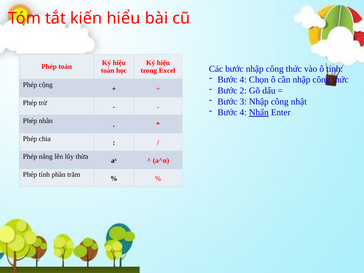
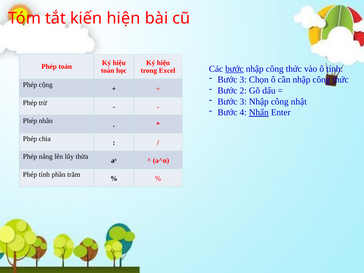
hiểu: hiểu -> hiện (123, 18)
bước underline: none -> present (234, 69)
4: 4 -> 3 (243, 80)
